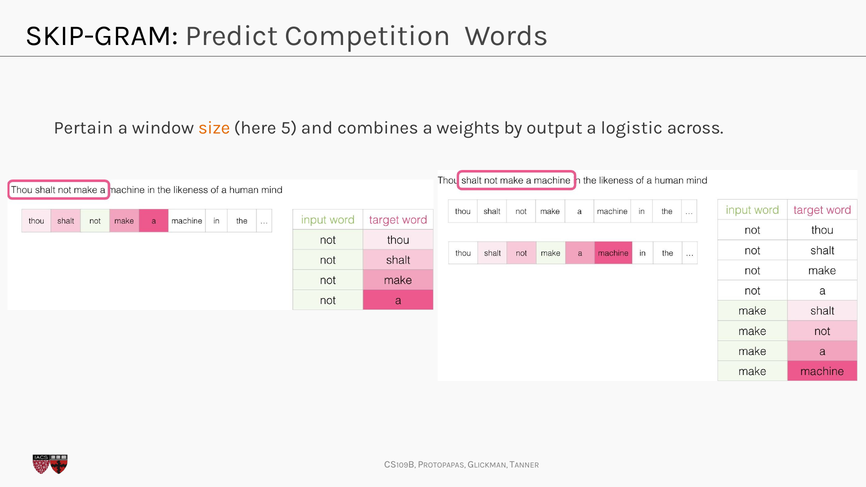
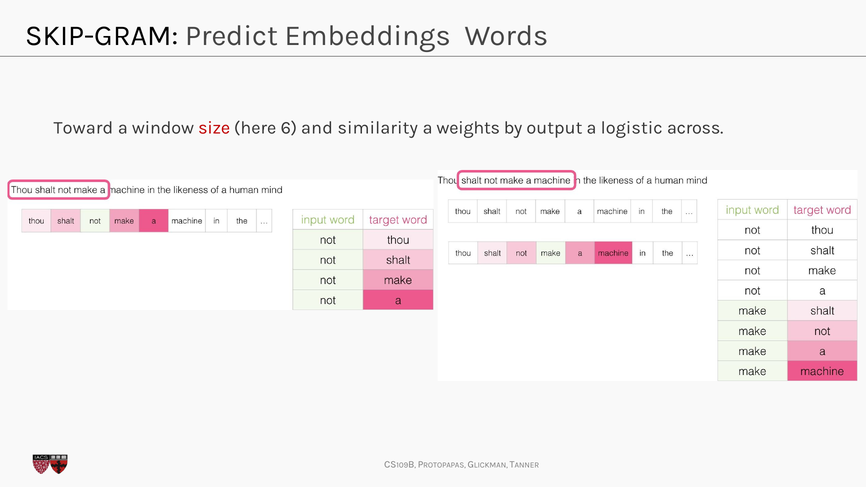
Competition: Competition -> Embeddings (368, 36)
Pertain: Pertain -> Toward (83, 128)
size colour: orange -> red (214, 128)
5: 5 -> 6 (289, 128)
combines: combines -> similarity (378, 128)
